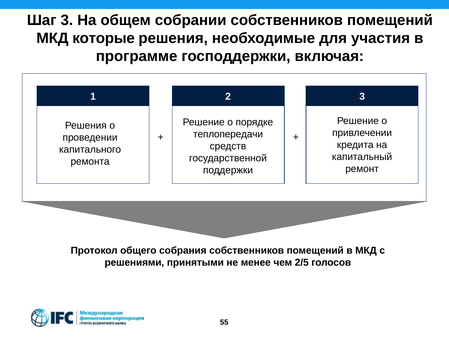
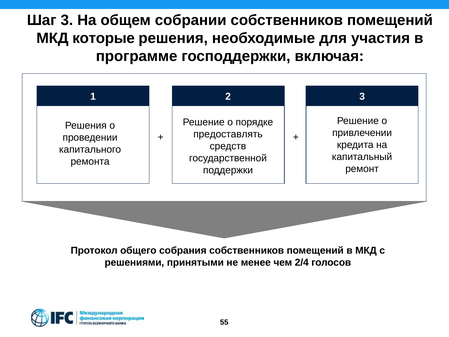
теплопередачи: теплопередачи -> предоставлять (228, 134)
2/5: 2/5 -> 2/4 (302, 262)
